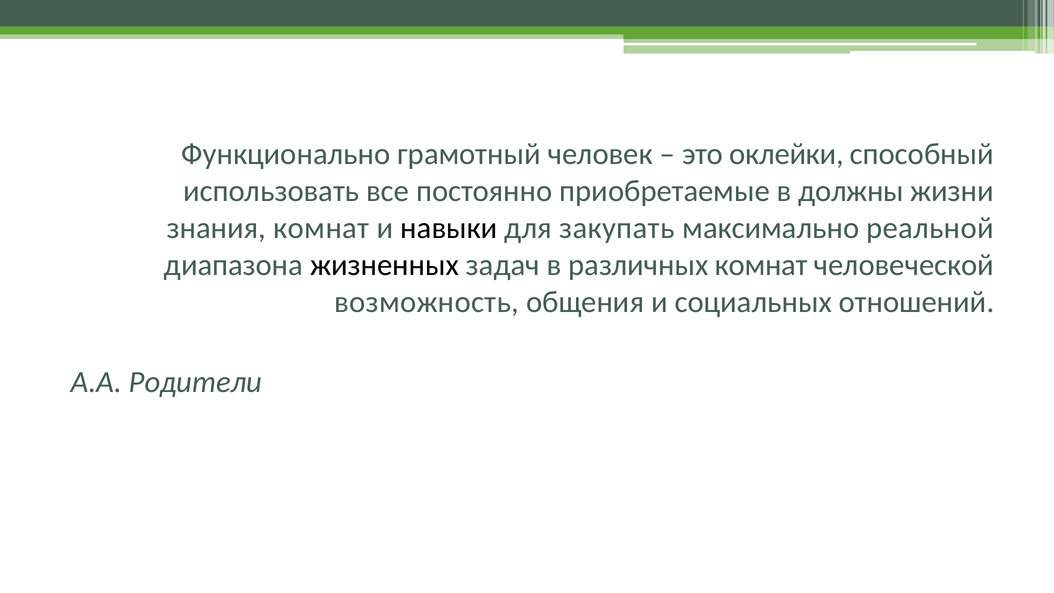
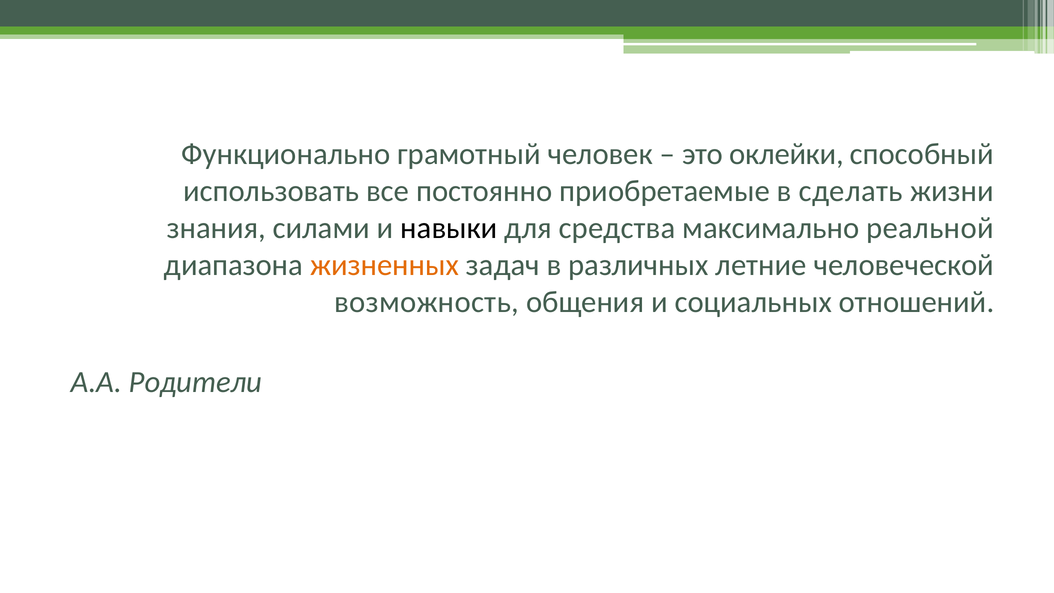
должны: должны -> сделать (851, 191)
знания комнат: комнат -> силами (321, 228)
закупать: закупать -> средства (617, 228)
жизненных colour: black -> orange (385, 265)
различных комнат: комнат -> летние (761, 265)
